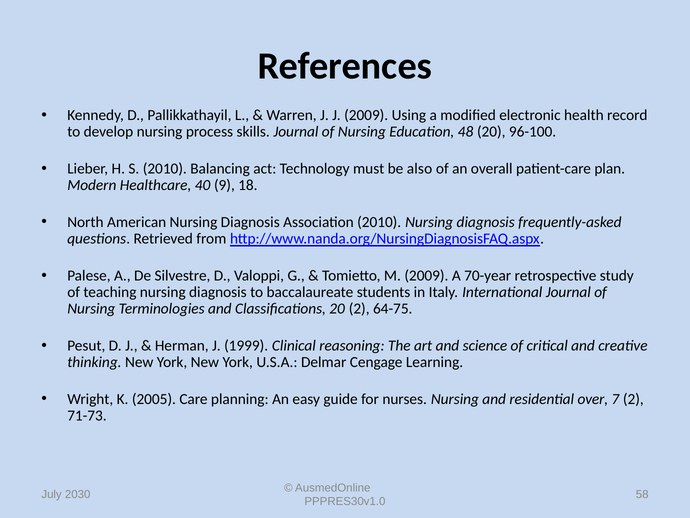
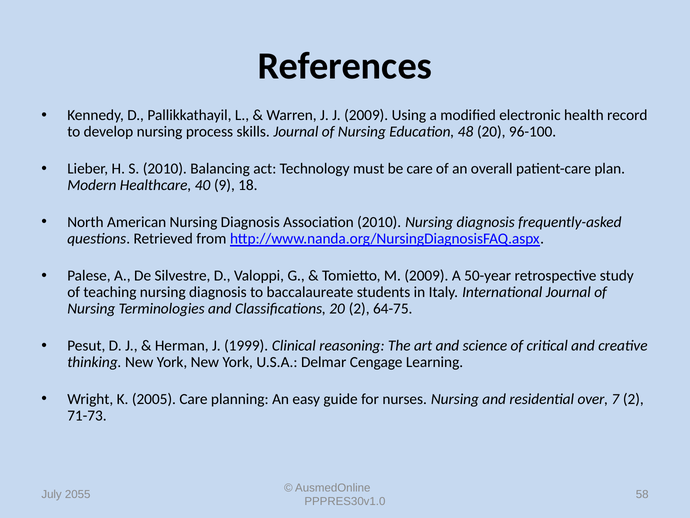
be also: also -> care (420, 168)
70-year: 70-year -> 50-year (488, 275)
2030: 2030 -> 2055 (78, 494)
